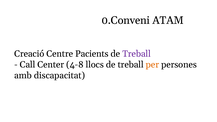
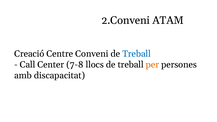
0.Conveni: 0.Conveni -> 2.Conveni (126, 20)
Pacients: Pacients -> Conveni (92, 54)
Treball colour: purple -> blue (137, 54)
4-8: 4-8 -> 7-8 (75, 65)
